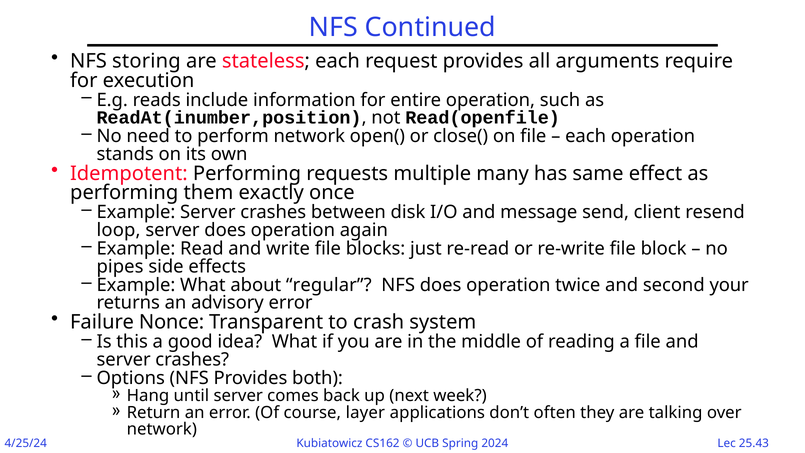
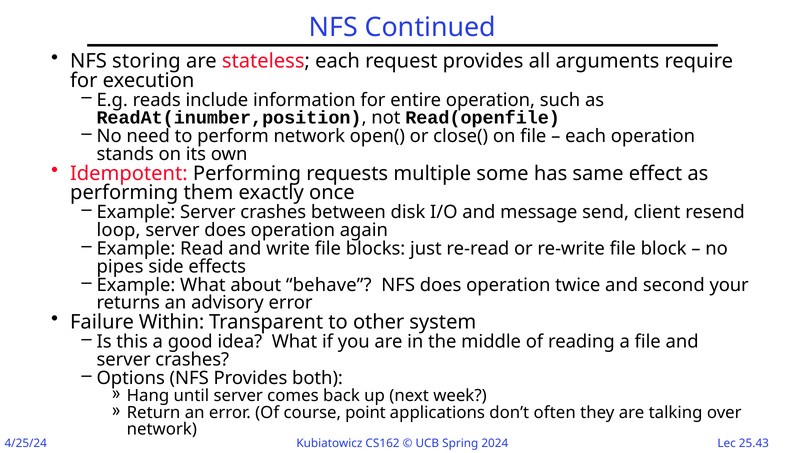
many: many -> some (502, 173)
regular: regular -> behave (329, 285)
Nonce: Nonce -> Within (172, 322)
crash: crash -> other (379, 322)
layer: layer -> point (365, 413)
